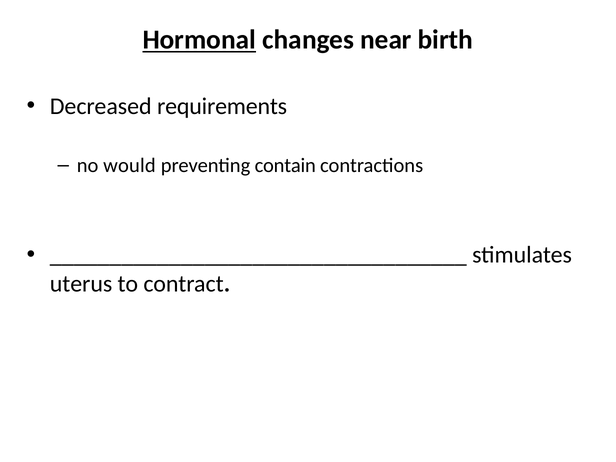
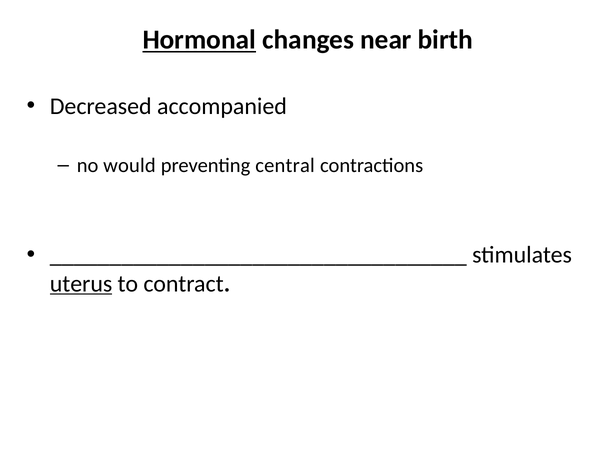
requirements: requirements -> accompanied (222, 106)
contain: contain -> central (285, 166)
uterus underline: none -> present (81, 284)
